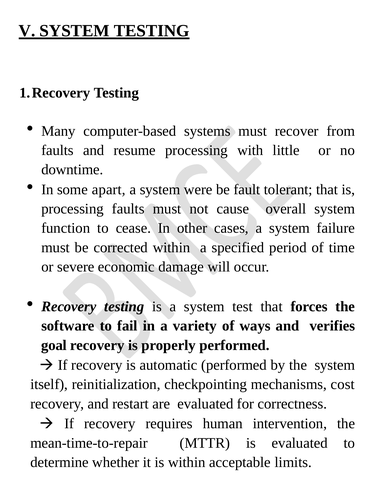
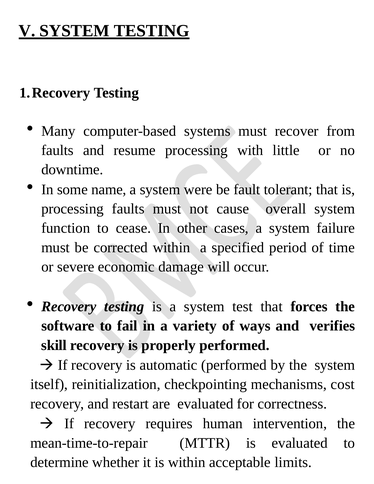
apart: apart -> name (109, 189)
goal: goal -> skill (54, 345)
